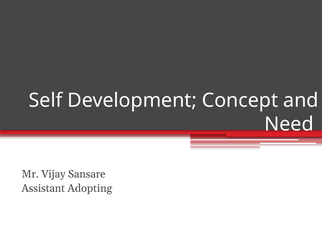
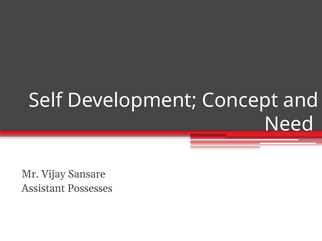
Adopting: Adopting -> Possesses (90, 189)
